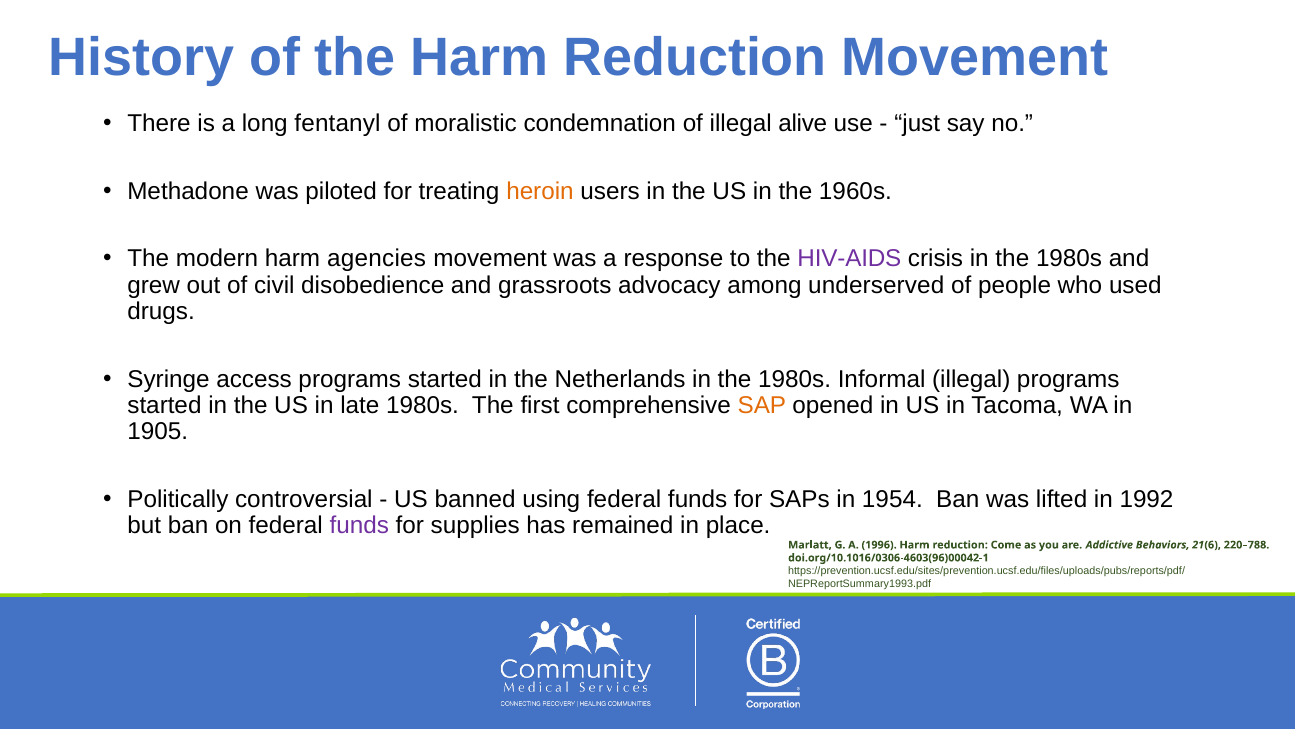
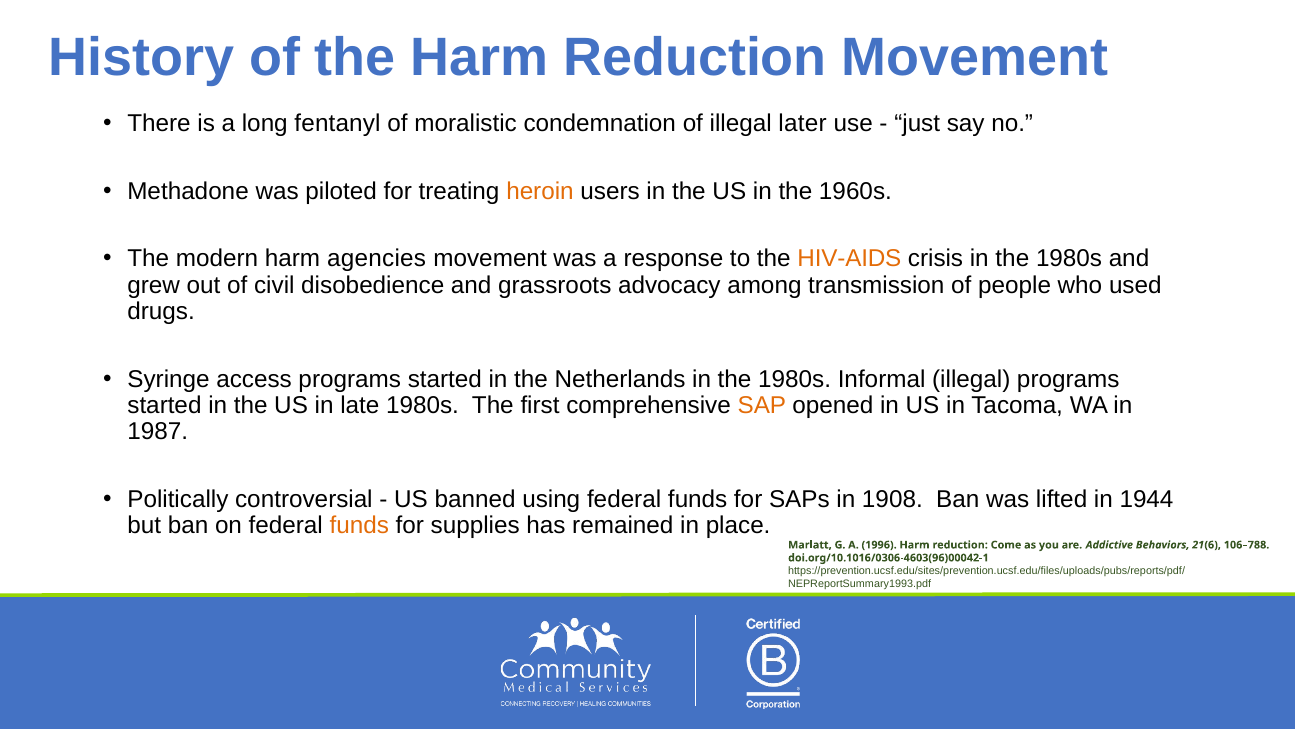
alive: alive -> later (803, 123)
HIV-AIDS colour: purple -> orange (849, 259)
underserved: underserved -> transmission (876, 285)
1905: 1905 -> 1987 (158, 431)
1954: 1954 -> 1908 (892, 499)
1992: 1992 -> 1944 (1147, 499)
funds colour: purple -> orange (359, 525)
220–788: 220–788 -> 106–788 (1247, 545)
